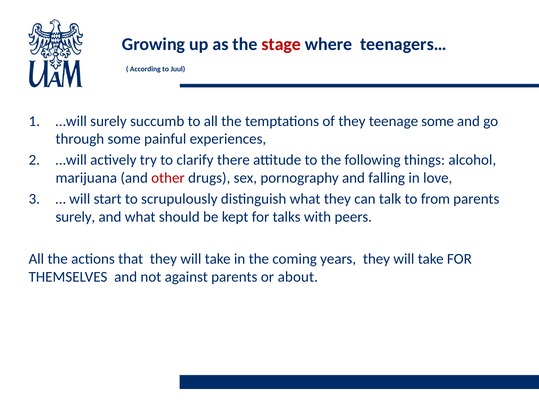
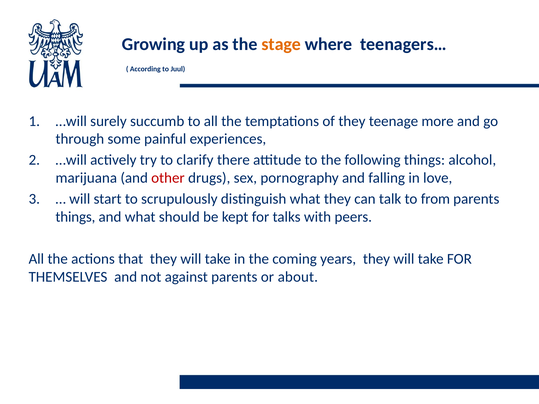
stage colour: red -> orange (281, 44)
teenage some: some -> more (438, 121)
surely: surely -> things (75, 217)
